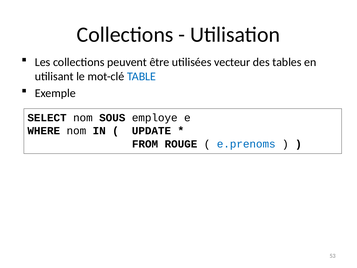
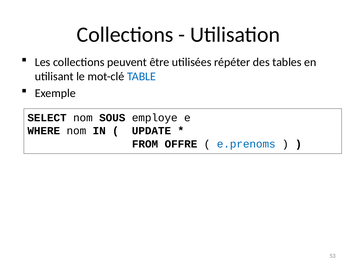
vecteur: vecteur -> répéter (232, 62)
ROUGE: ROUGE -> OFFRE (181, 144)
